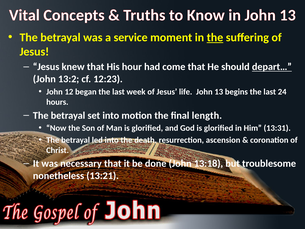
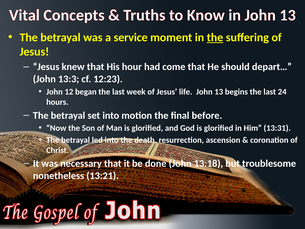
depart… underline: present -> none (272, 67)
13:2: 13:2 -> 13:3 (69, 79)
length: length -> before (207, 115)
